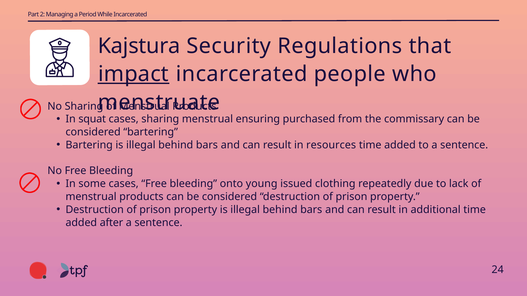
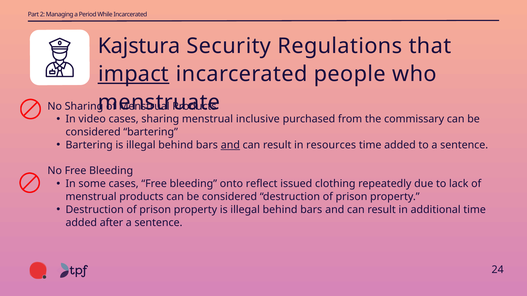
squat: squat -> video (92, 119)
ensuring: ensuring -> inclusive (258, 119)
and underline: none -> present (230, 145)
young: young -> reflect (262, 184)
